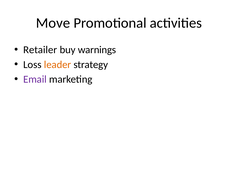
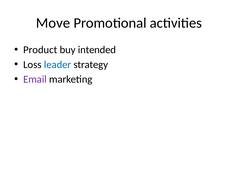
Retailer: Retailer -> Product (40, 50)
warnings: warnings -> intended (97, 50)
leader colour: orange -> blue (58, 65)
